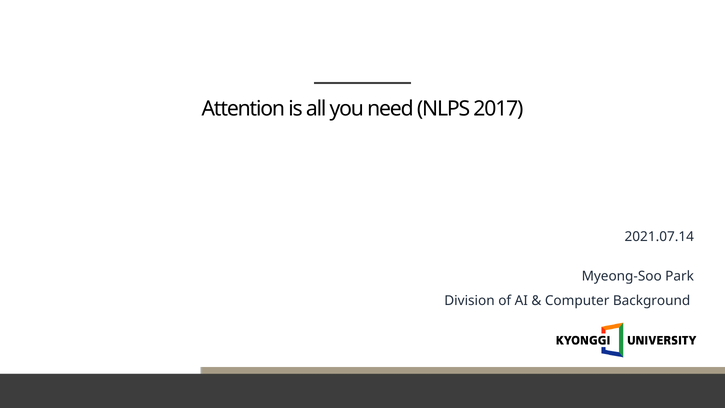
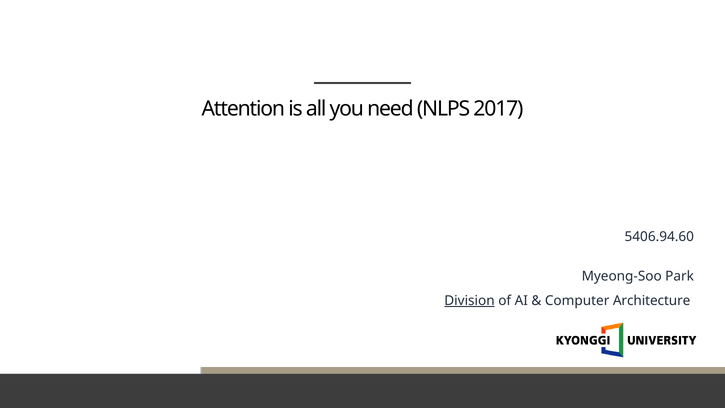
2021.07.14: 2021.07.14 -> 5406.94.60 (659, 237)
Division underline: none -> present (470, 300)
Background: Background -> Architecture (652, 300)
